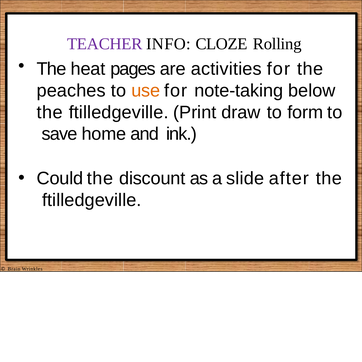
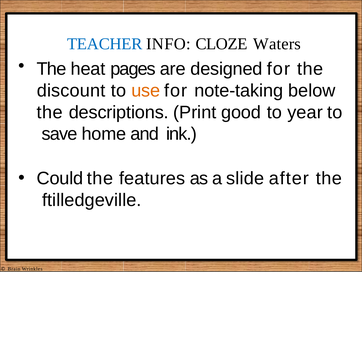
TEACHER colour: purple -> blue (105, 44)
Rolling: Rolling -> Waters (277, 44)
activities: activities -> designed (226, 69)
peaches: peaches -> discount (71, 91)
ftilledgeville: ftilledgeville -> descriptions (119, 112)
draw: draw -> good (241, 112)
form: form -> year (305, 112)
discount: discount -> features (152, 178)
